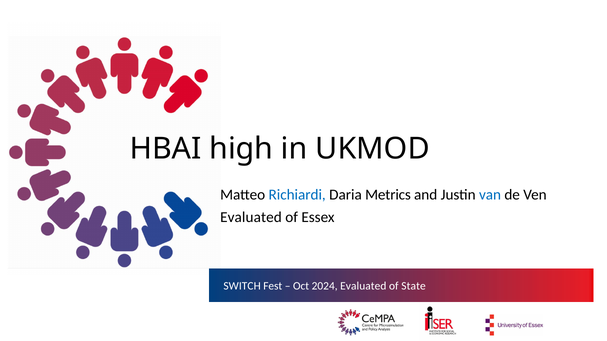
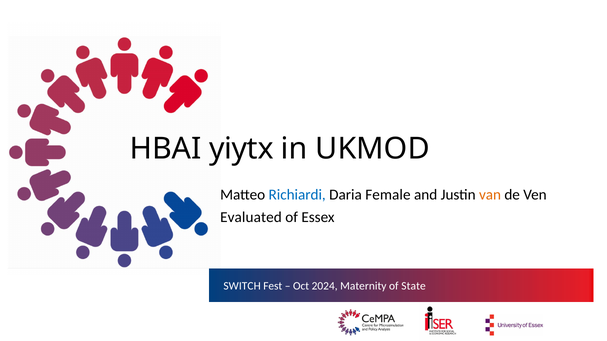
high: high -> yiytx (241, 149)
Metrics: Metrics -> Female (388, 195)
van colour: blue -> orange (490, 195)
Evaluated: Evaluated -> Maternity (363, 286)
